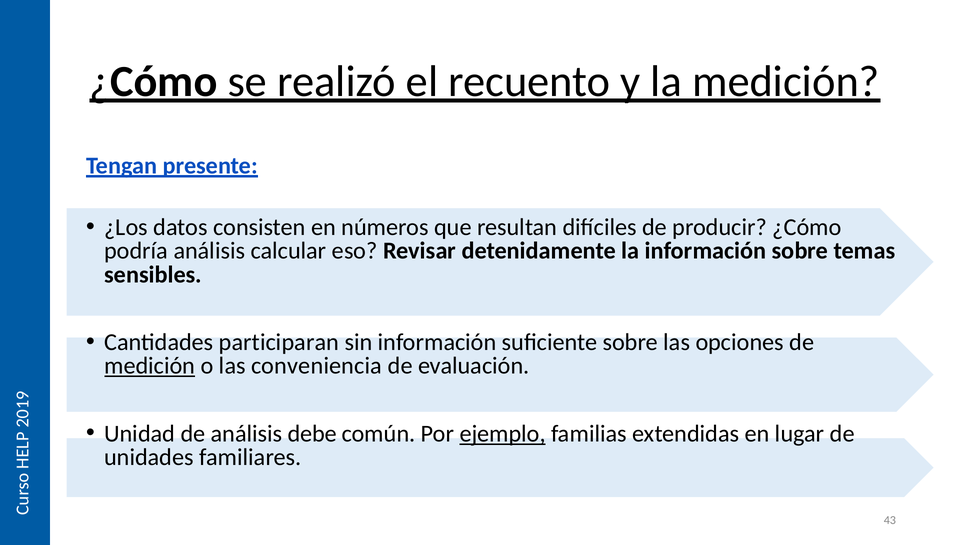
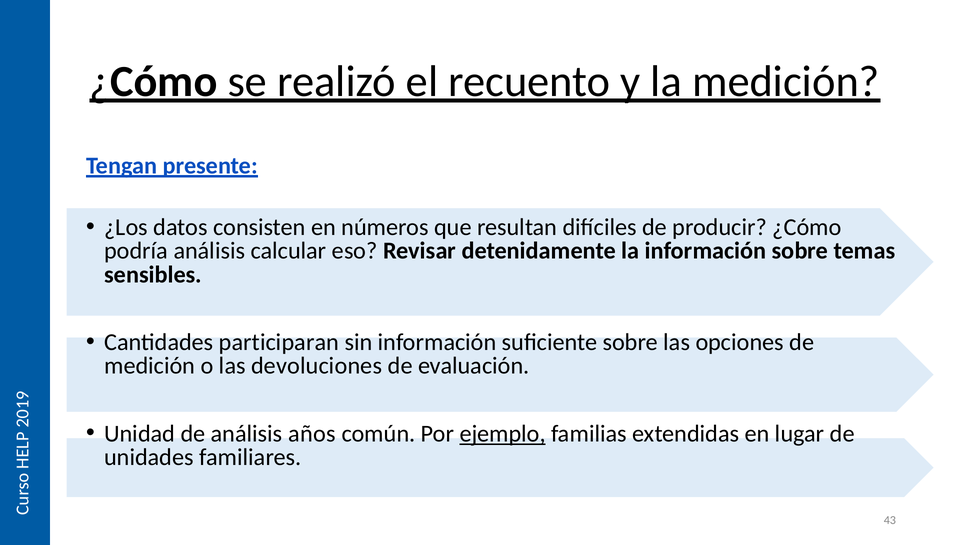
medición underline: present -> none (150, 366)
conveniencia: conveniencia -> devoluciones (317, 366)
debe: debe -> años (312, 434)
